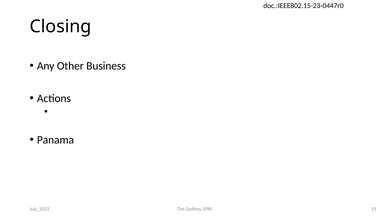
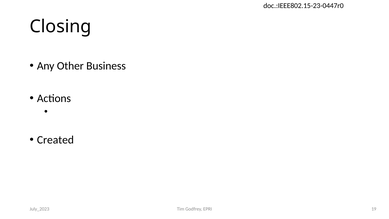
Panama: Panama -> Created (55, 140)
